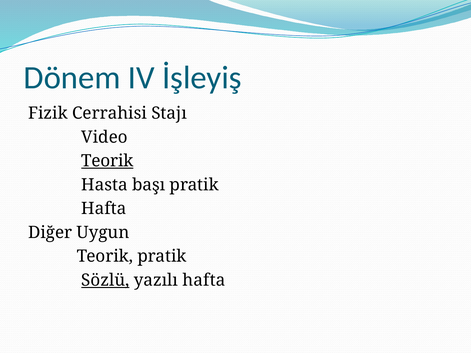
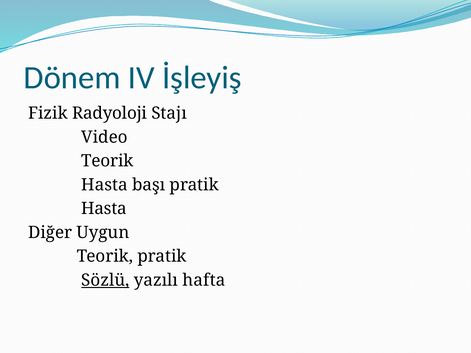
Cerrahisi: Cerrahisi -> Radyoloji (110, 113)
Teorik underline: present -> none (107, 161)
Hafta: Hafta -> Hasta (104, 209)
